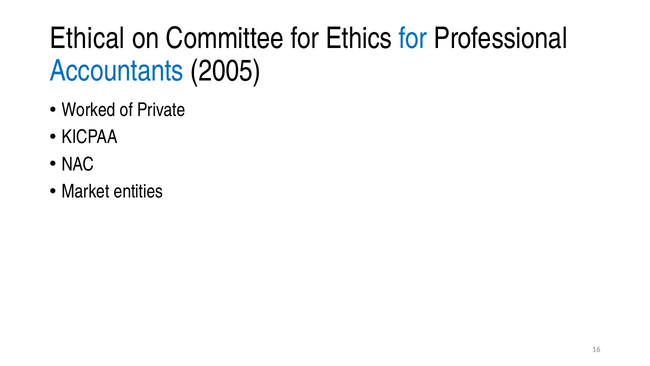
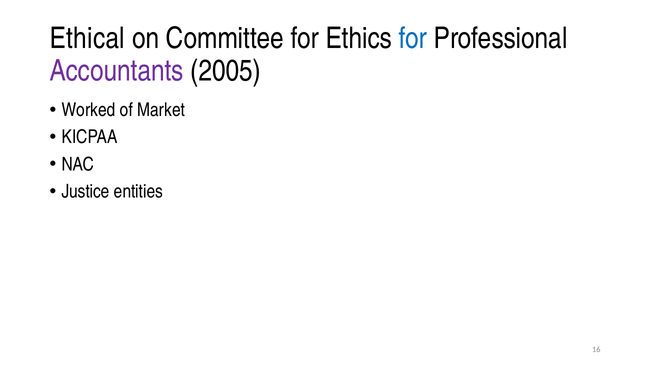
Accountants colour: blue -> purple (117, 71)
Private: Private -> Market (161, 110)
Market: Market -> Justice (86, 192)
